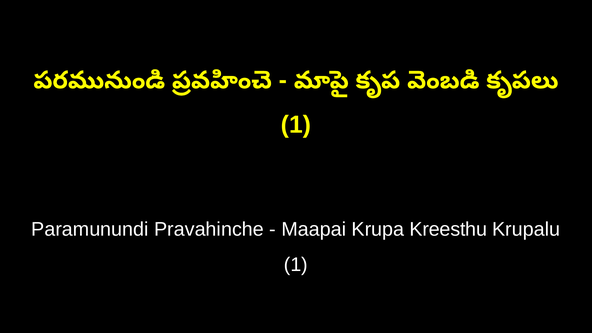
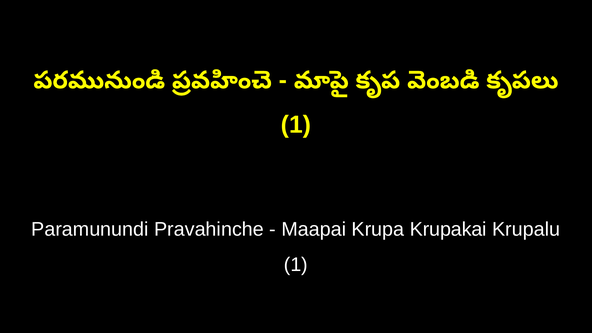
Kreesthu: Kreesthu -> Krupakai (448, 229)
